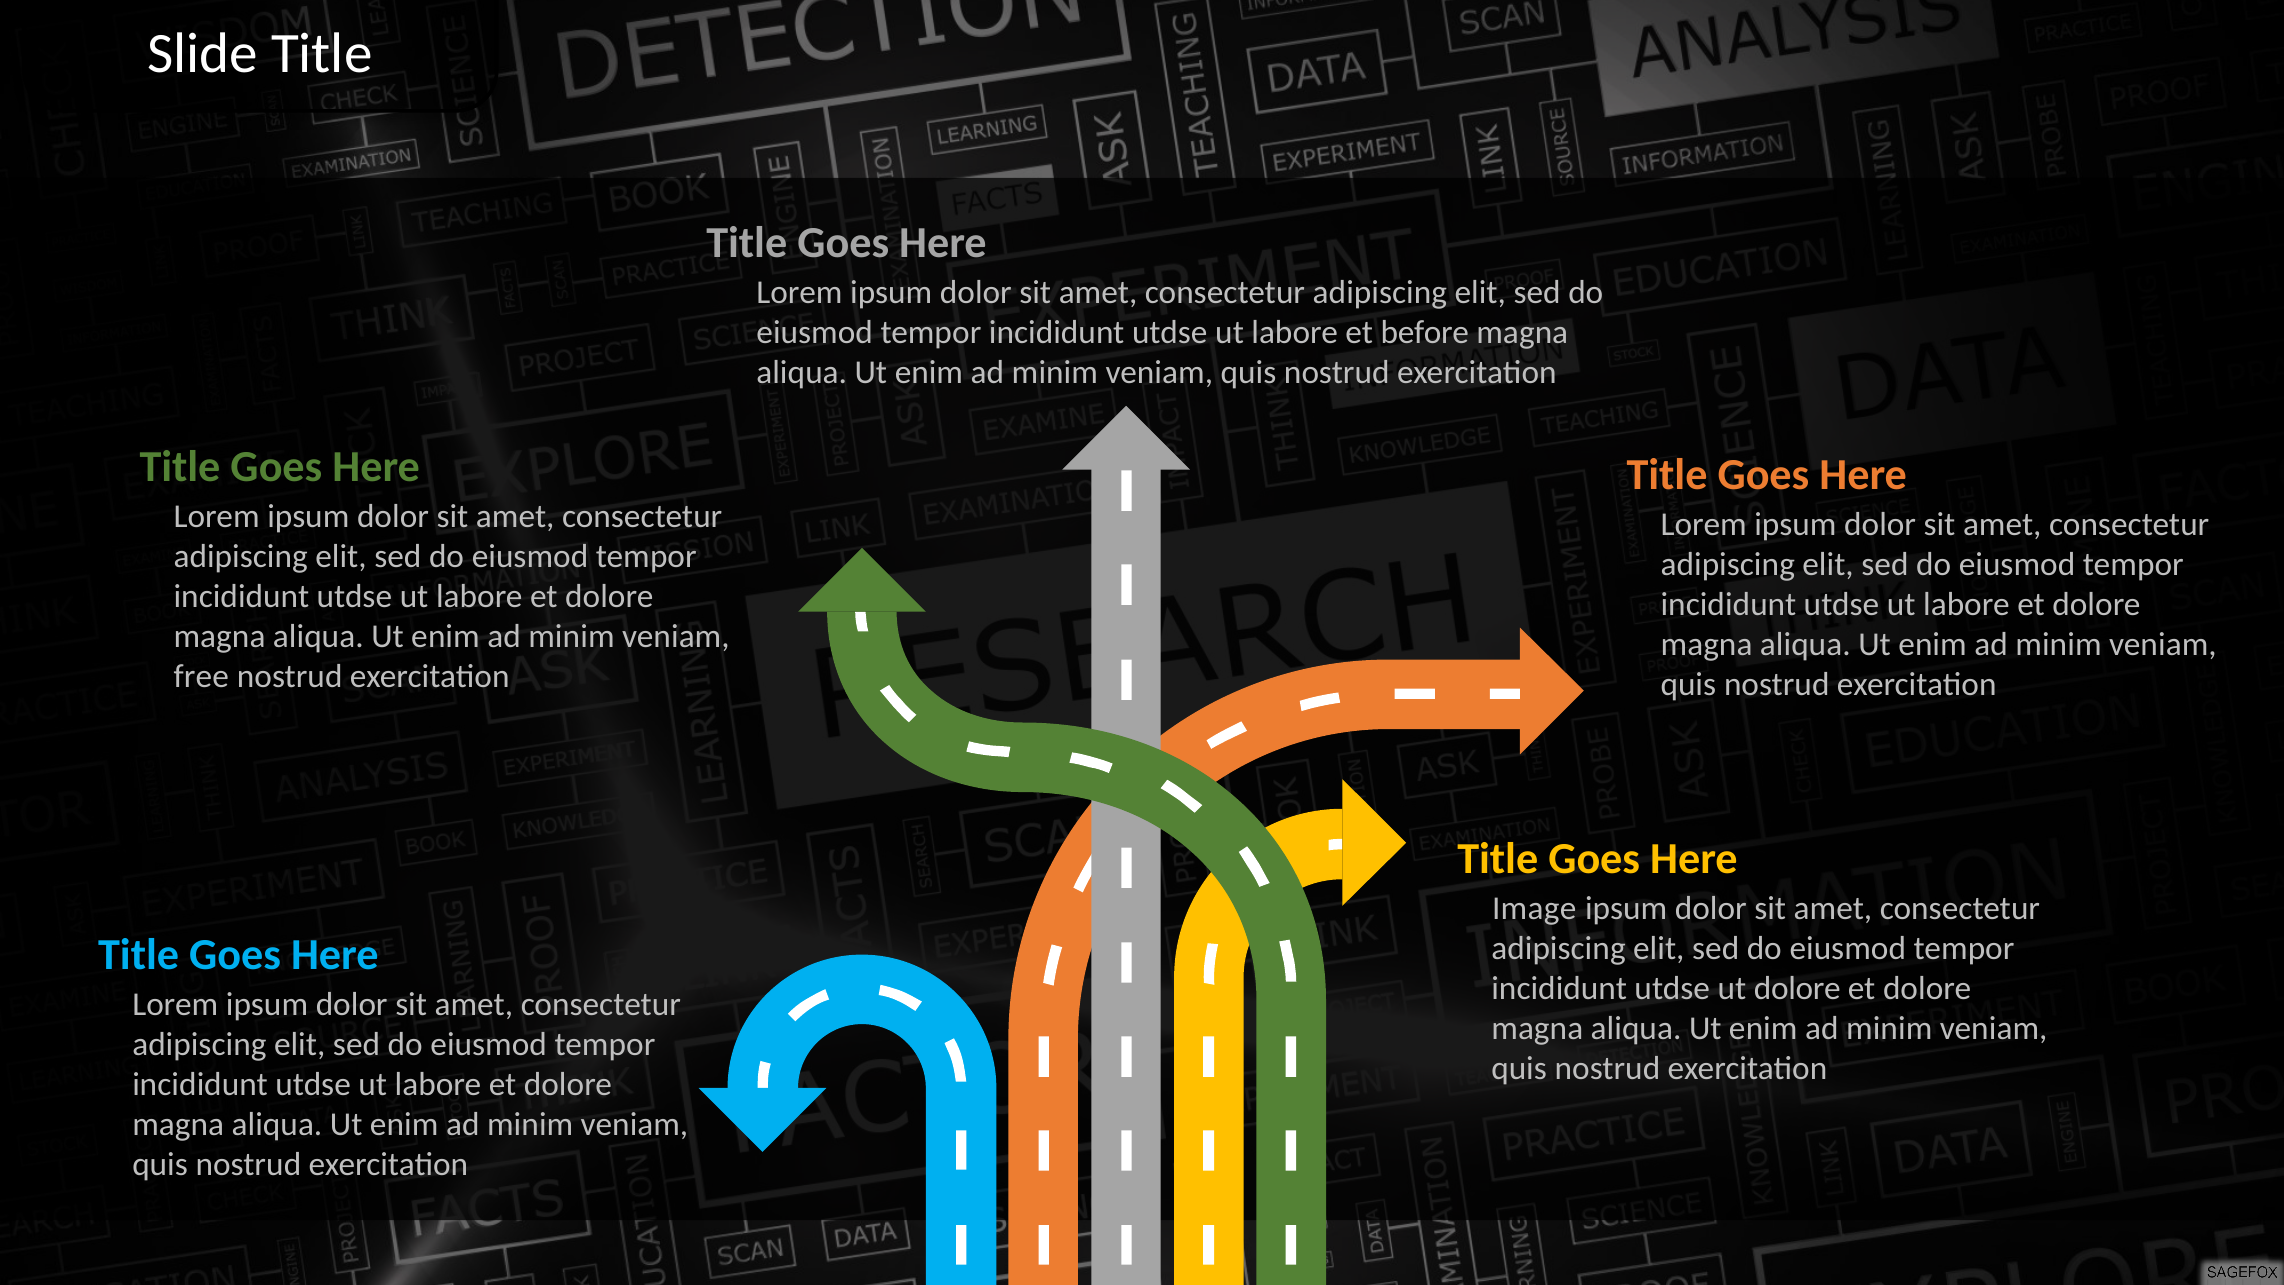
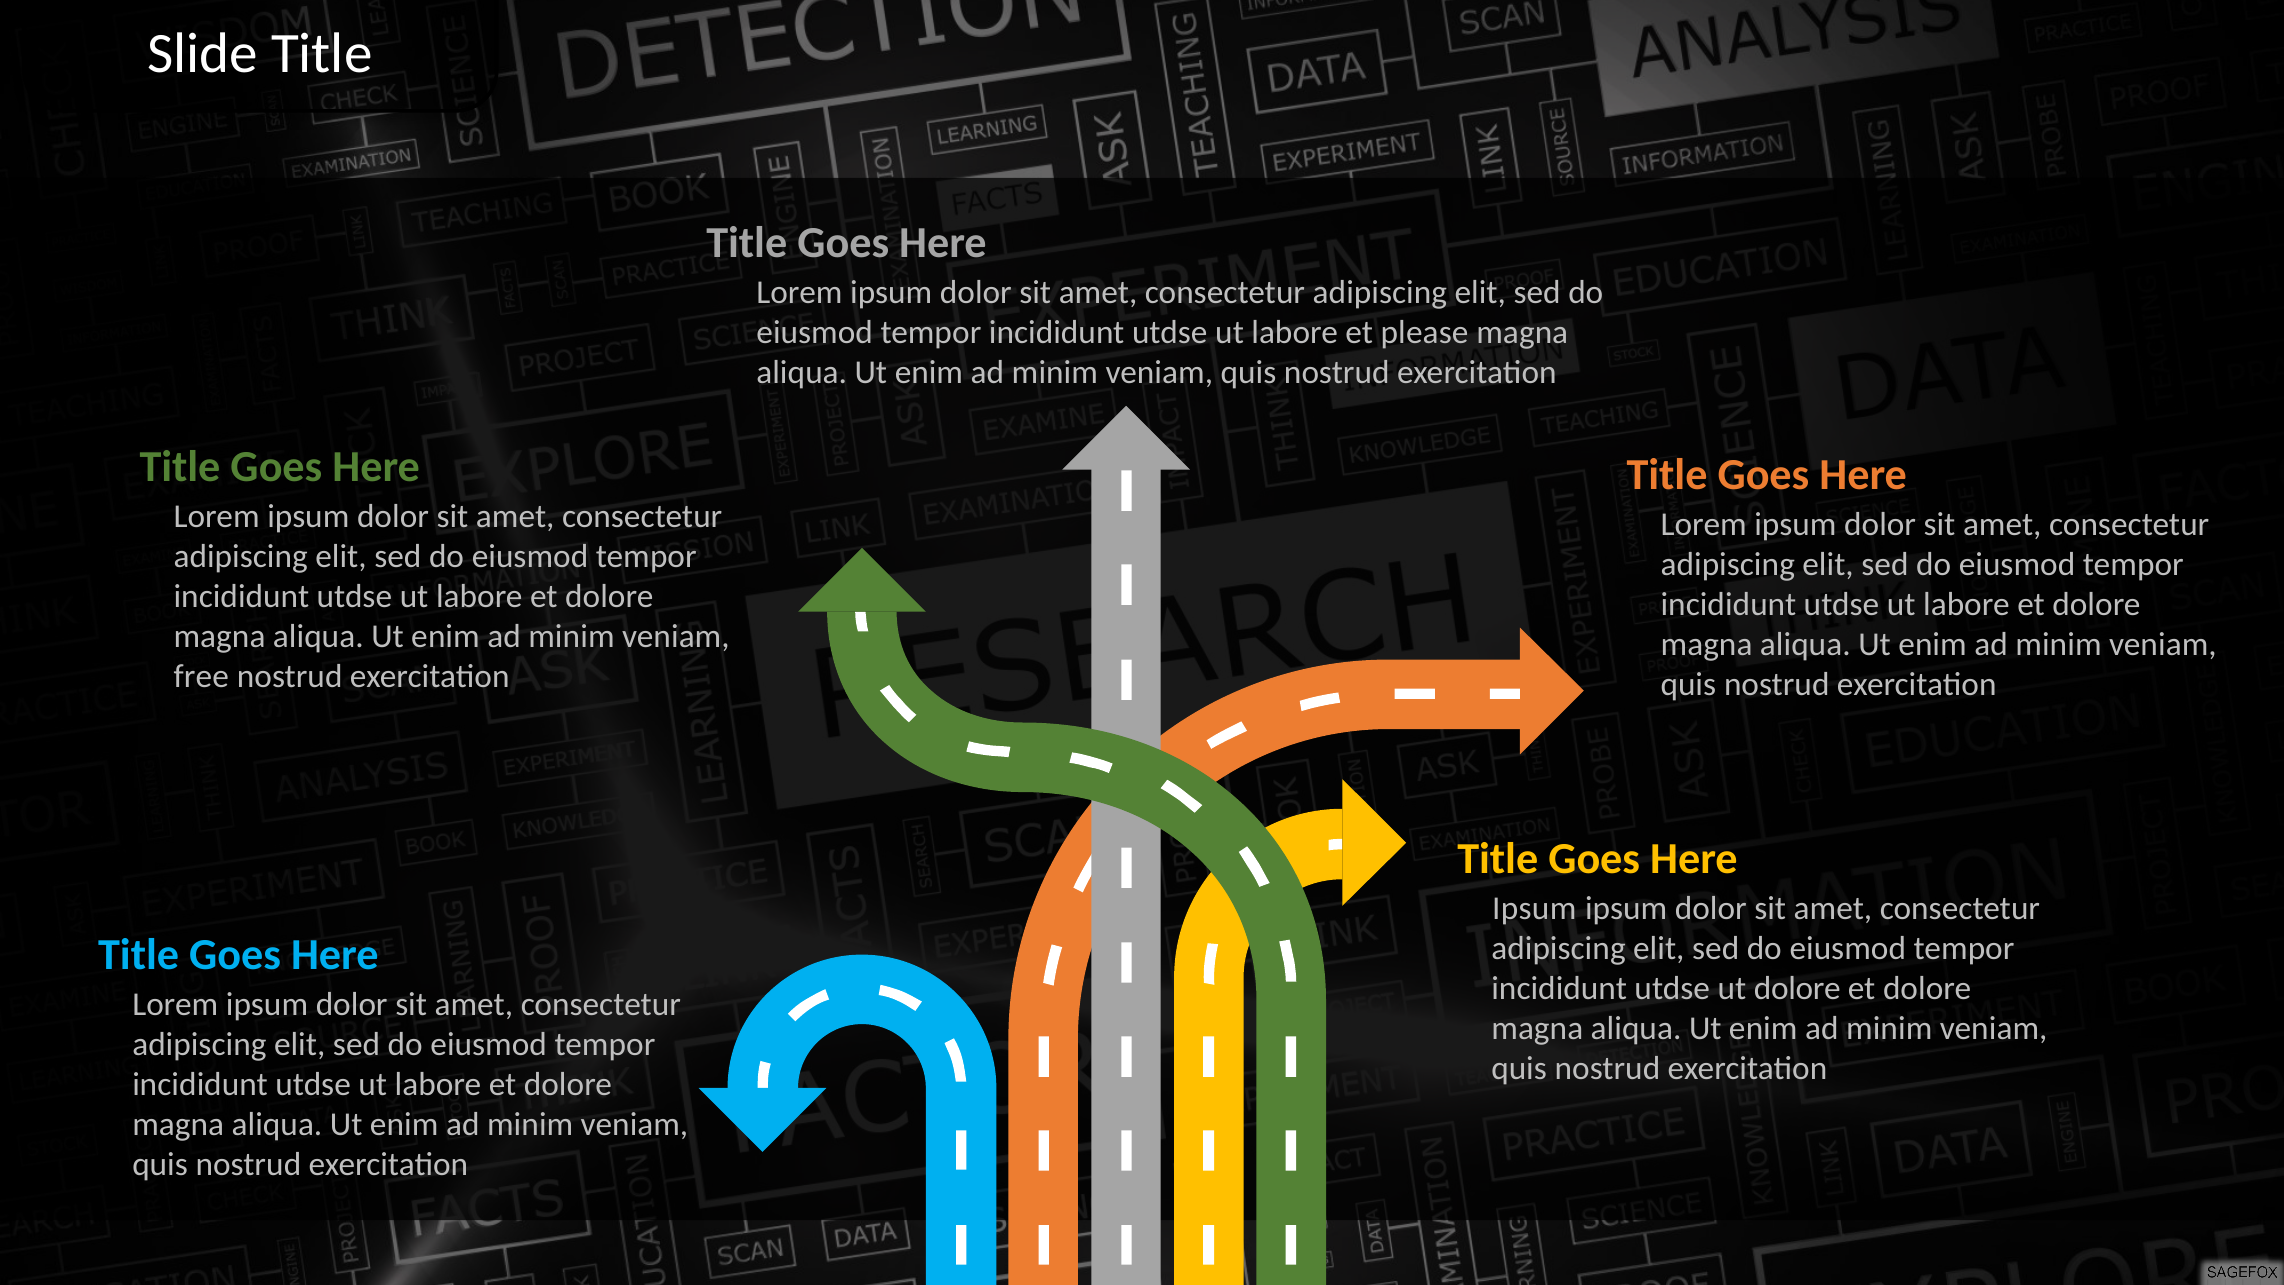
before: before -> please (1425, 332)
Image: Image -> Ipsum (1534, 908)
